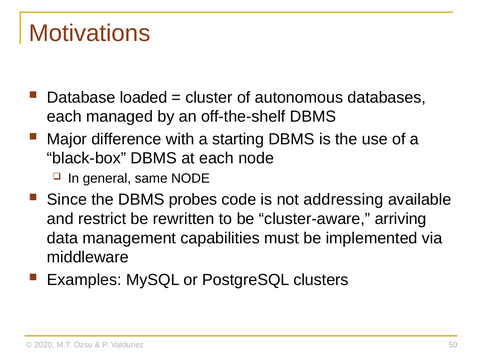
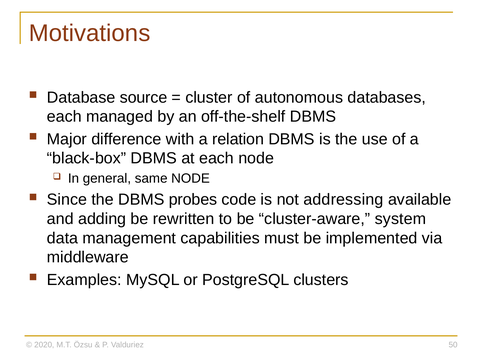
loaded: loaded -> source (144, 97)
starting: starting -> relation (238, 139)
restrict: restrict -> adding (102, 219)
arriving: arriving -> system (400, 219)
